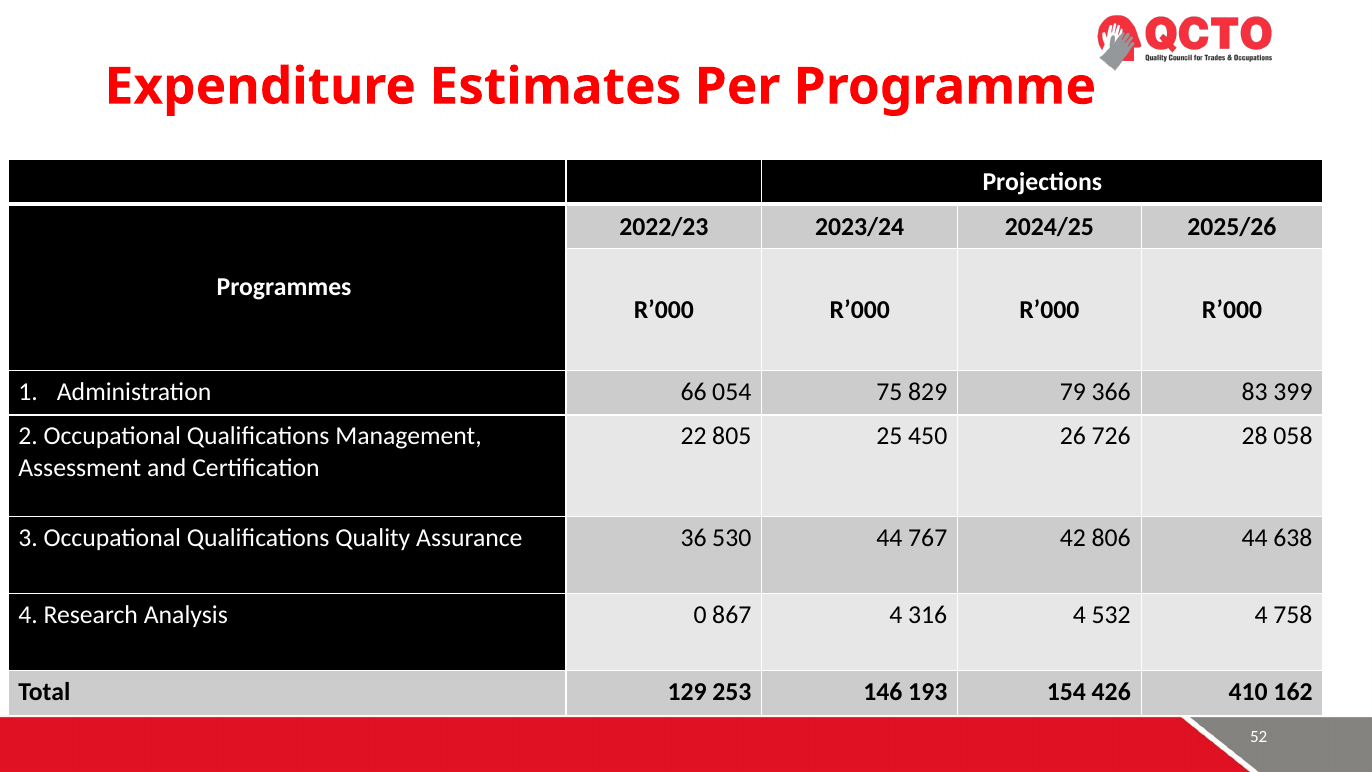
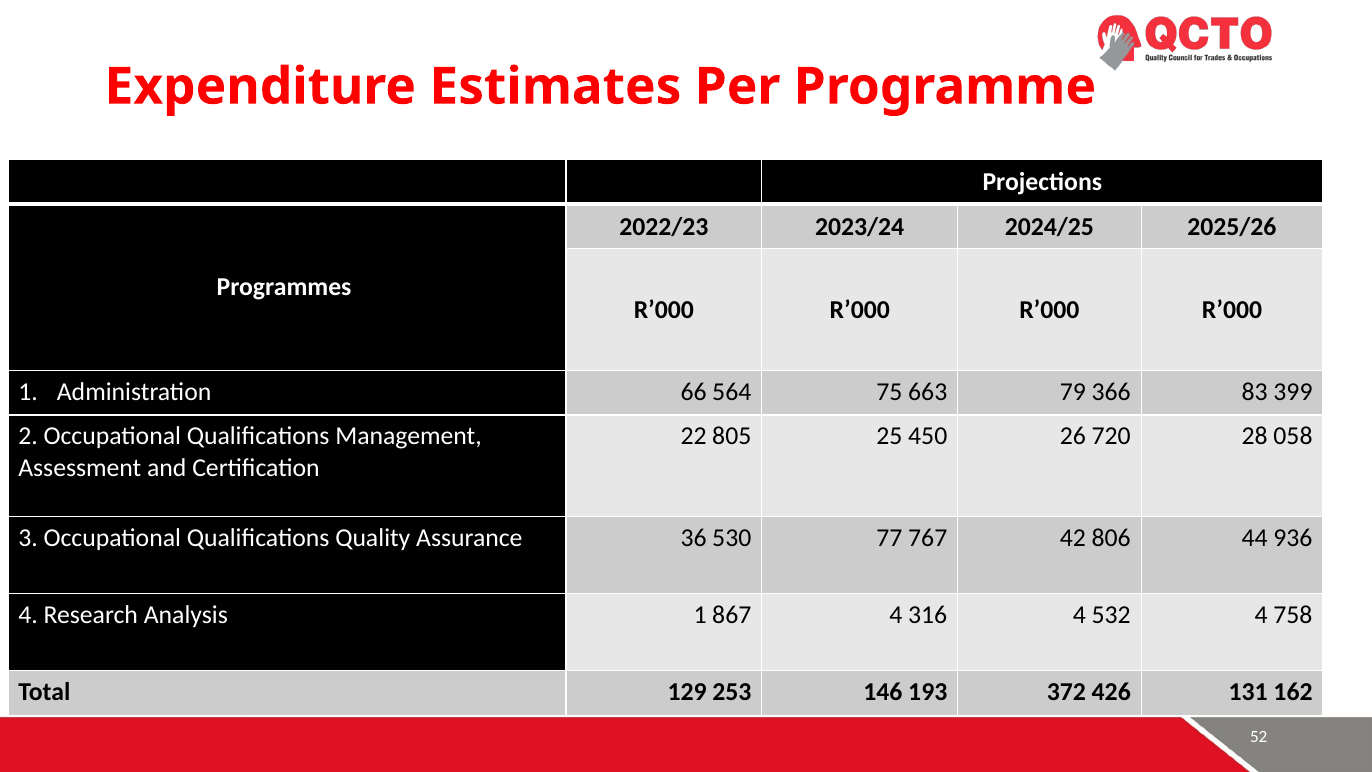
054: 054 -> 564 (732, 391)
829: 829 -> 663 (928, 391)
726: 726 -> 720 (1111, 436)
530 44: 44 -> 77 (889, 537)
638: 638 -> 936 (1293, 537)
Analysis 0: 0 -> 1 (700, 614)
154: 154 -> 372 (1066, 692)
410: 410 -> 131 (1248, 692)
